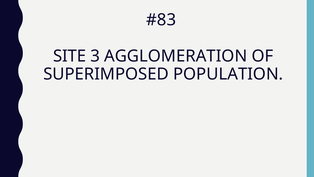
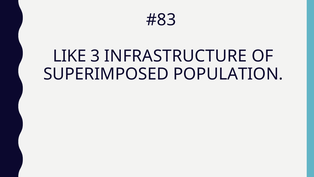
SITE: SITE -> LIKE (70, 56)
AGGLOMERATION: AGGLOMERATION -> INFRASTRUCTURE (176, 56)
